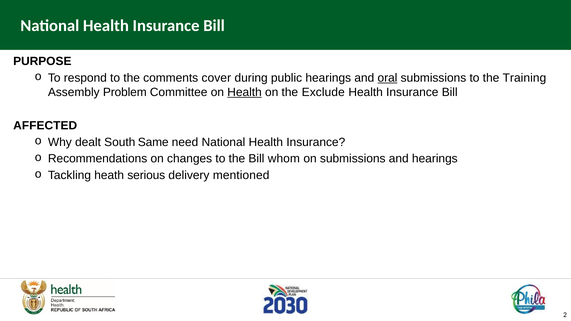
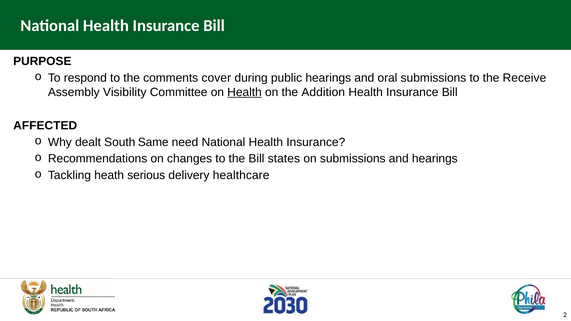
oral underline: present -> none (387, 78)
Training: Training -> Receive (524, 78)
Problem: Problem -> Visibility (125, 92)
Exclude: Exclude -> Addition (323, 92)
whom: whom -> states (284, 159)
mentioned: mentioned -> healthcare (241, 175)
